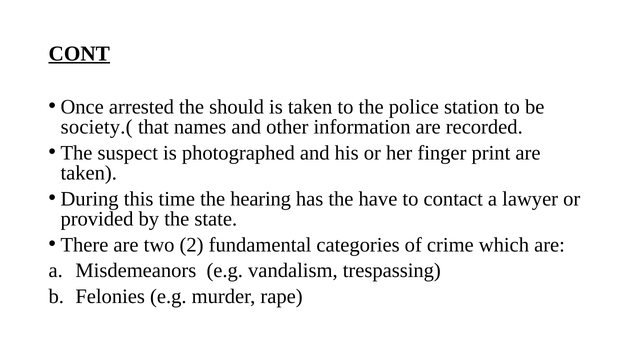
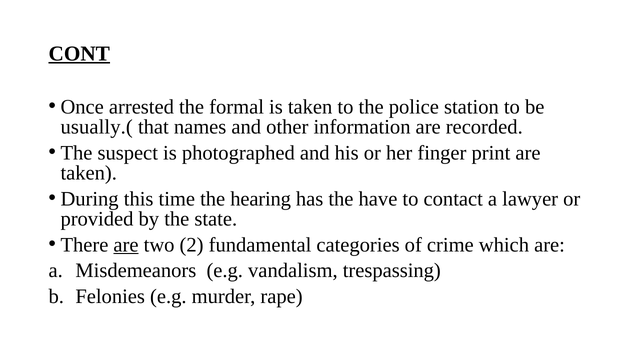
should: should -> formal (237, 107)
society.(: society.( -> usually.( (97, 127)
are underline: none -> present (126, 245)
